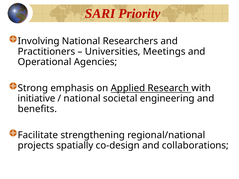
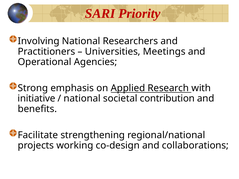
engineering: engineering -> contribution (167, 99)
spatially: spatially -> working (75, 146)
